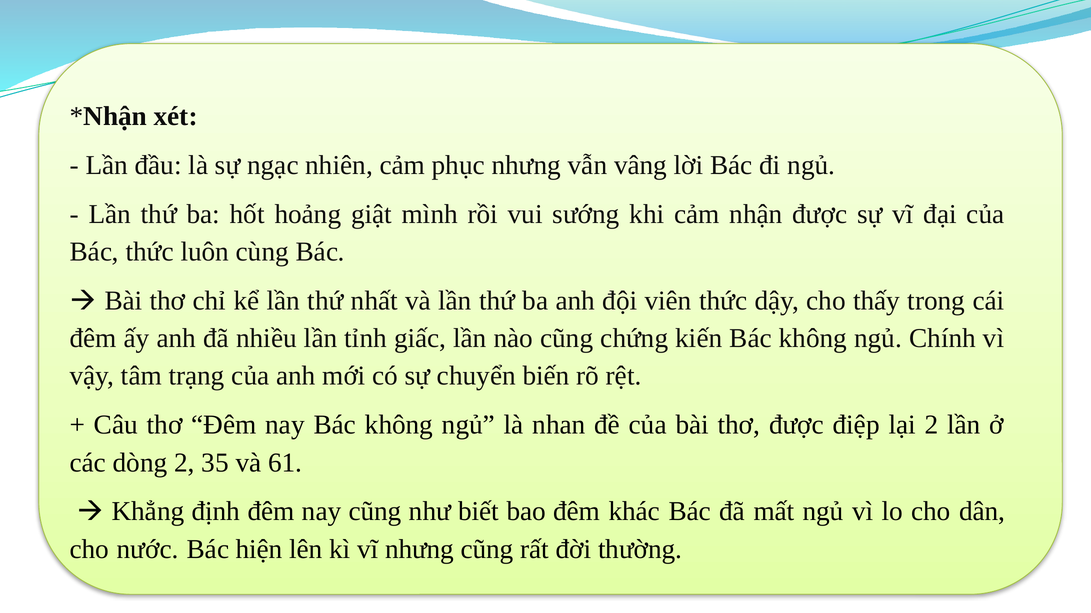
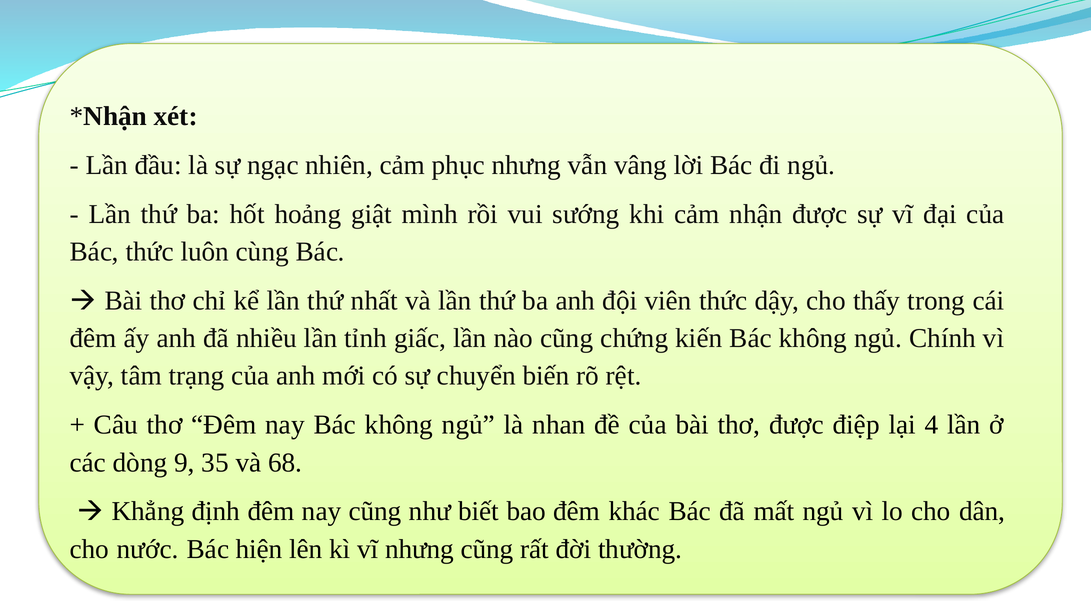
lại 2: 2 -> 4 (932, 425)
dòng 2: 2 -> 9 (184, 463)
61: 61 -> 68 (285, 463)
